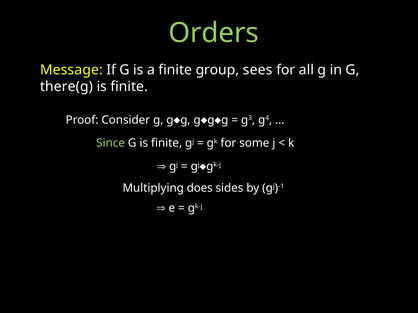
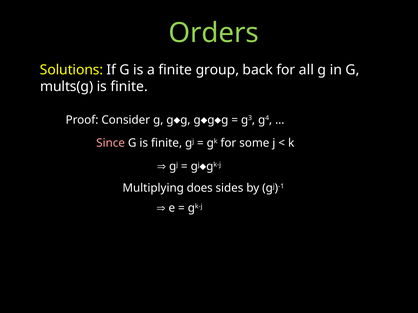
Message: Message -> Solutions (72, 70)
sees: sees -> back (258, 70)
there(g: there(g -> mults(g (67, 87)
Since colour: light green -> pink (111, 143)
